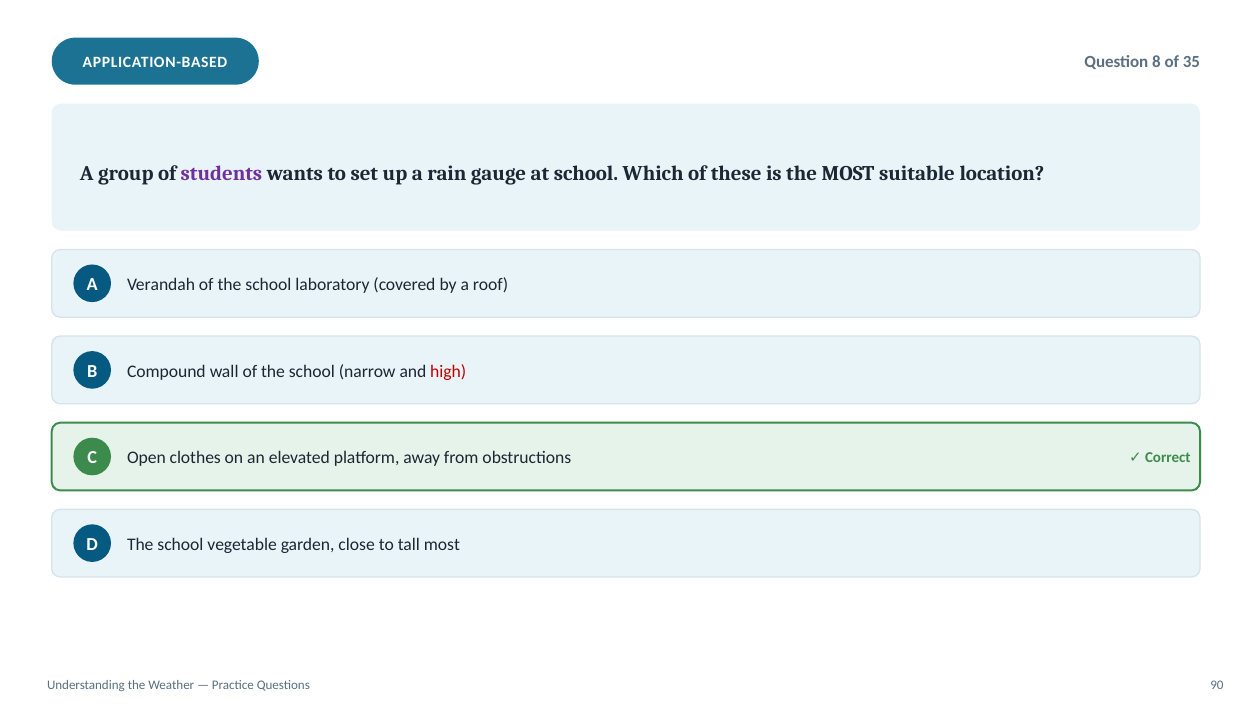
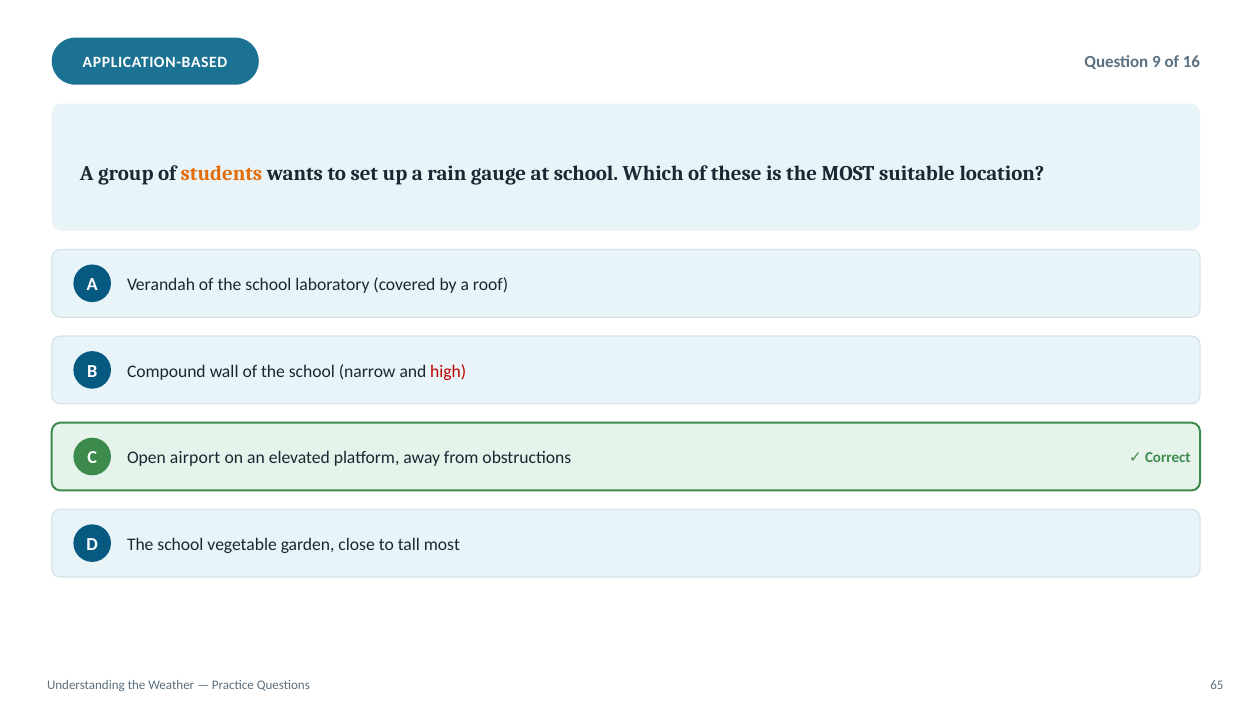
8: 8 -> 9 (1156, 62)
35: 35 -> 16 (1191, 62)
students colour: purple -> orange (221, 173)
clothes: clothes -> airport (195, 458)
90: 90 -> 65 (1217, 685)
